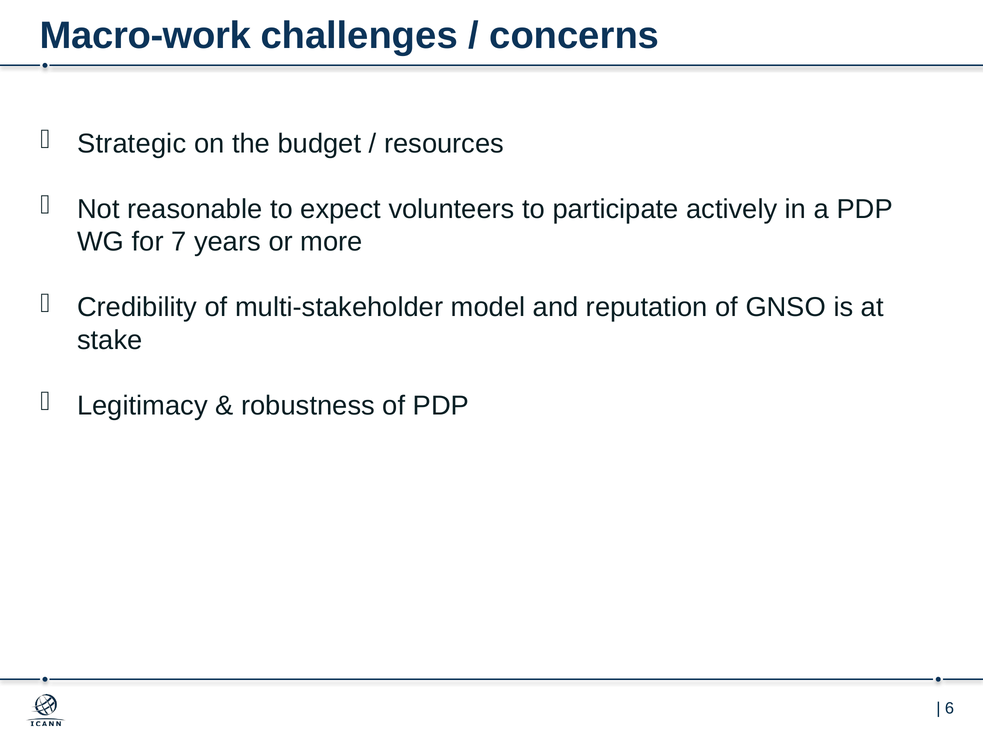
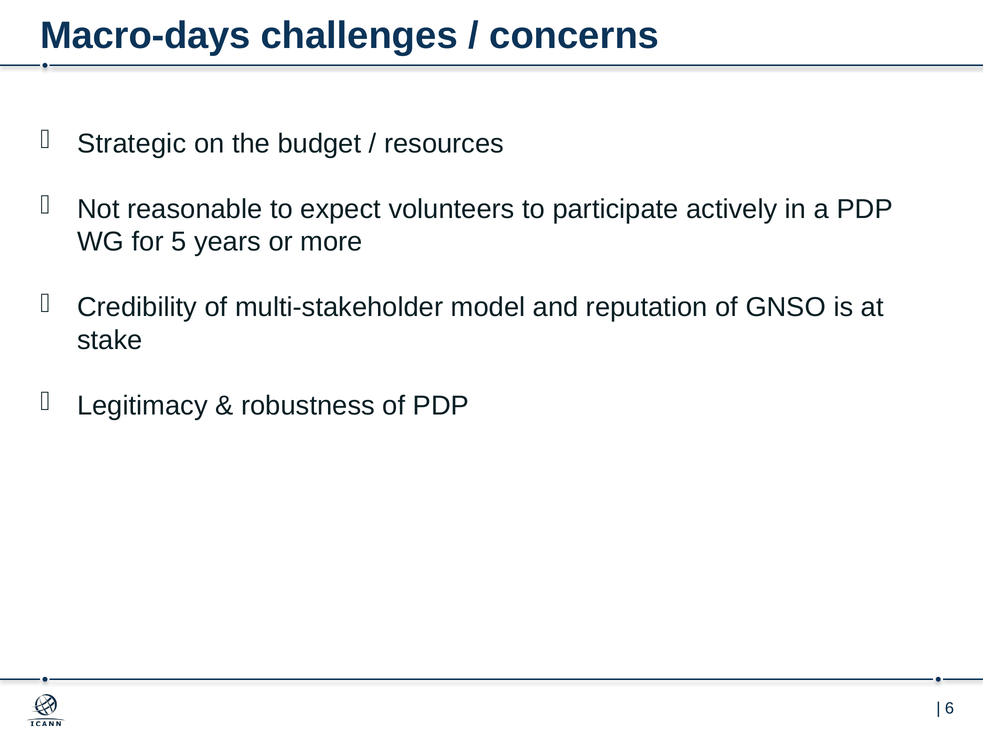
Macro-work: Macro-work -> Macro-days (145, 35)
7: 7 -> 5 (179, 242)
